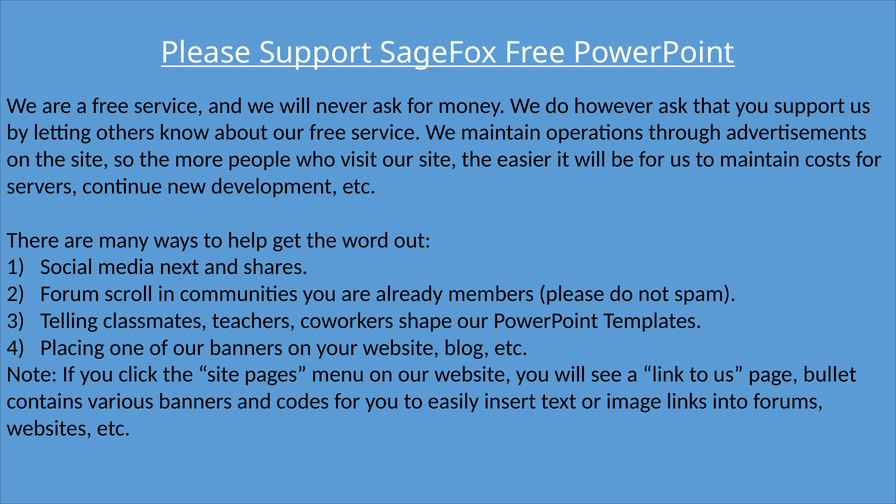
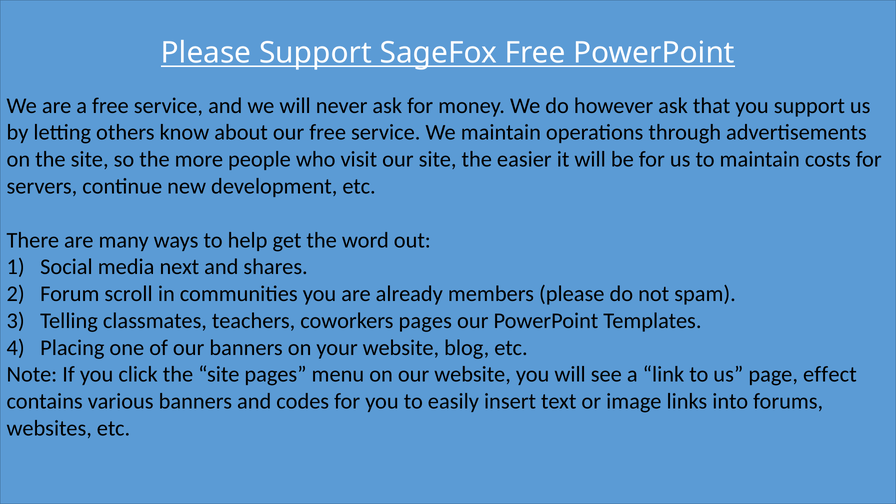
coworkers shape: shape -> pages (425, 321)
bullet: bullet -> effect (830, 375)
